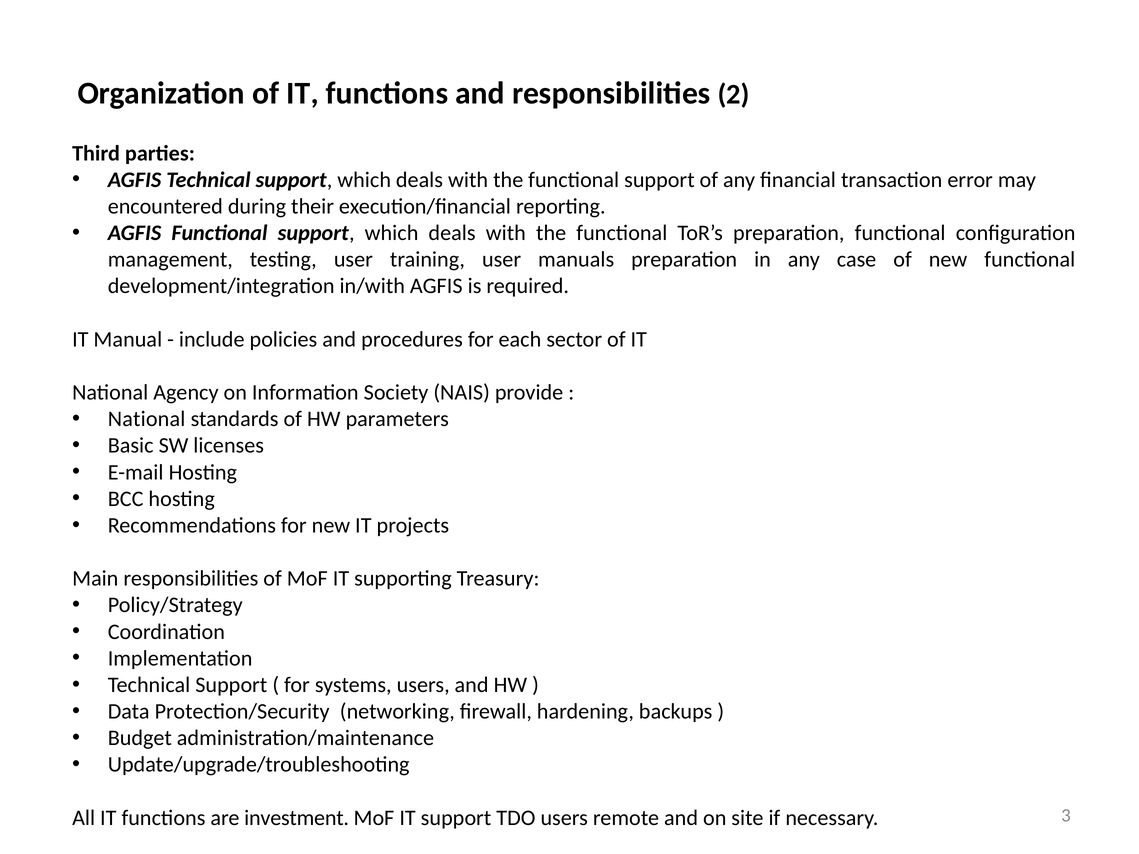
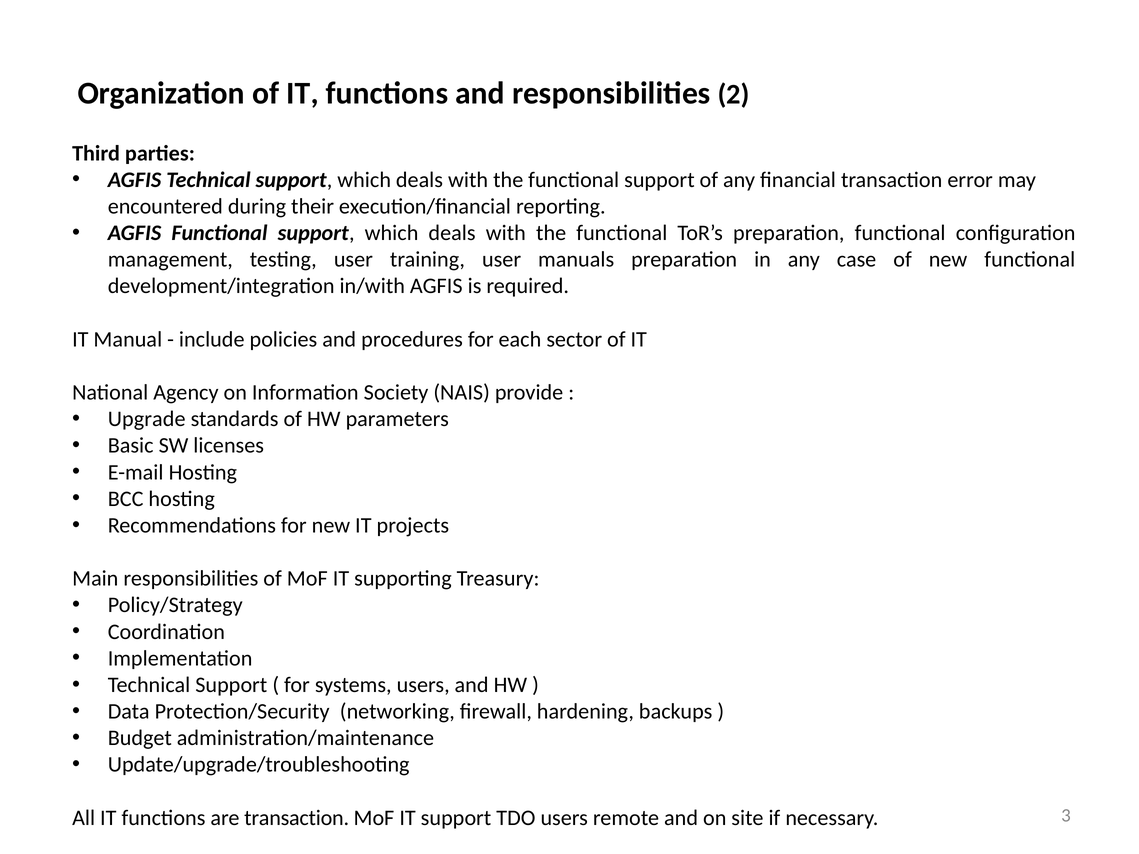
National: National -> Upgrade (147, 419)
are investment: investment -> transaction (297, 818)
